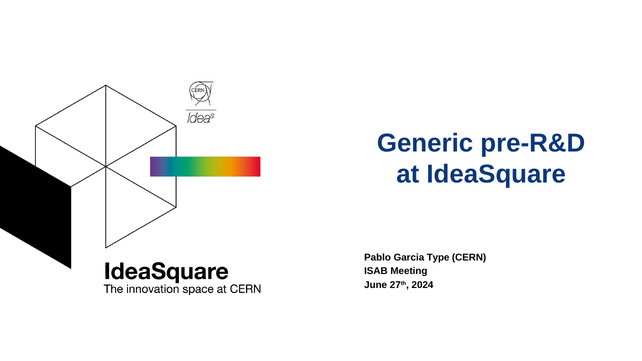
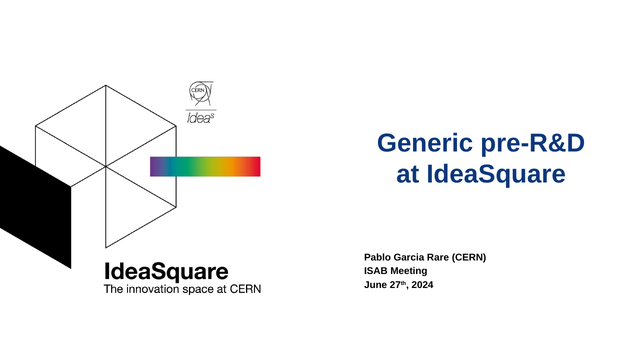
Type: Type -> Rare (438, 258)
